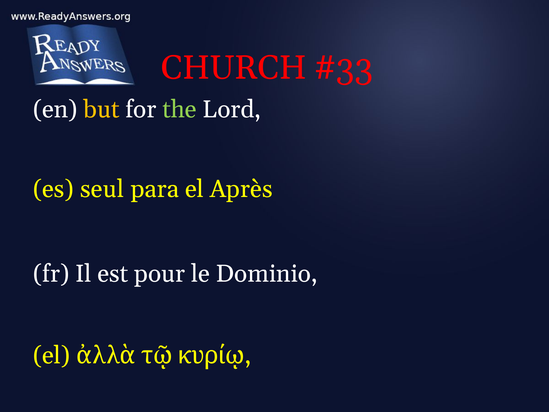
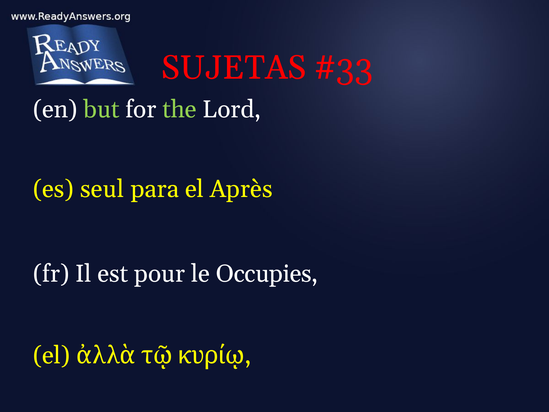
CHURCH: CHURCH -> SUJETAS (234, 68)
but colour: yellow -> light green (101, 109)
Dominio: Dominio -> Occupies (267, 274)
